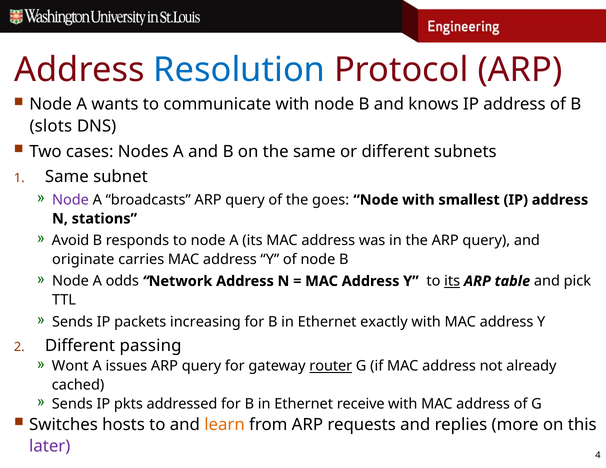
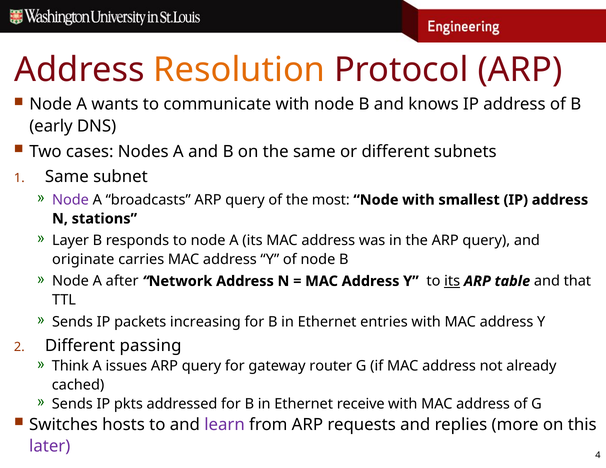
Resolution colour: blue -> orange (239, 70)
slots: slots -> early (51, 126)
goes: goes -> most (331, 200)
Avoid: Avoid -> Layer (71, 241)
odds: odds -> after (122, 281)
pick: pick -> that (577, 281)
exactly: exactly -> entries (384, 322)
Wont: Wont -> Think (70, 366)
router underline: present -> none (331, 366)
learn colour: orange -> purple (225, 425)
